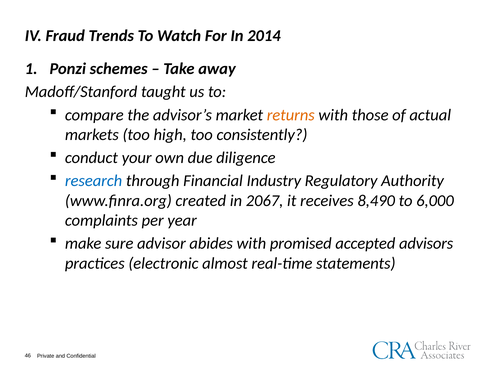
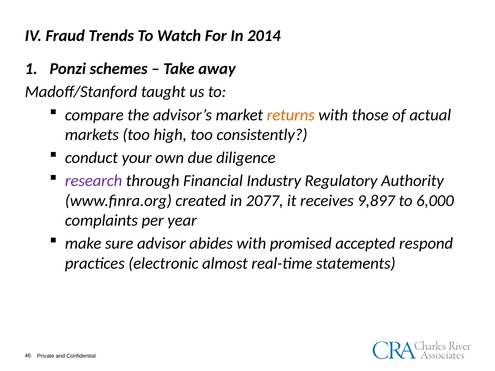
research colour: blue -> purple (94, 181)
2067: 2067 -> 2077 (265, 201)
8,490: 8,490 -> 9,897 (376, 201)
advisors: advisors -> respond (426, 244)
